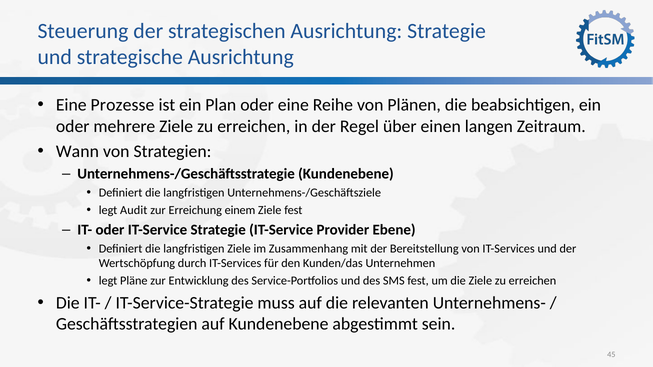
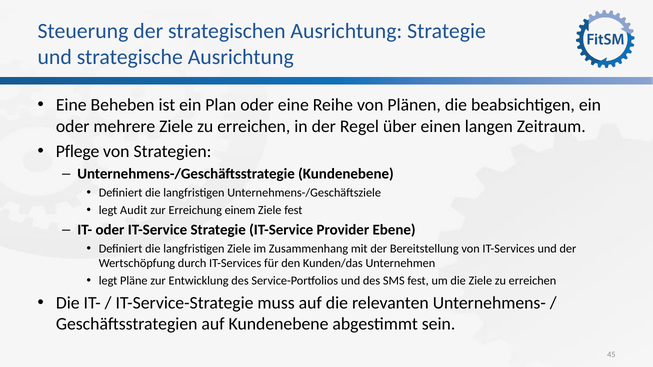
Prozesse: Prozesse -> Beheben (123, 105)
Wann: Wann -> Pflege (78, 151)
